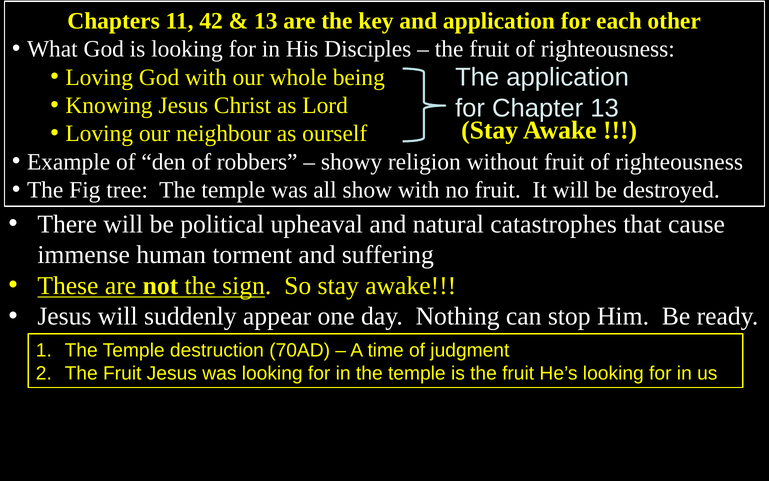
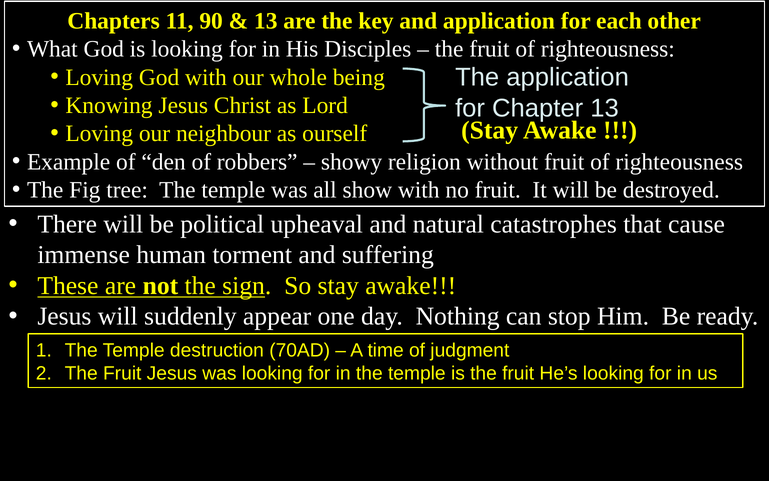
42: 42 -> 90 (211, 21)
